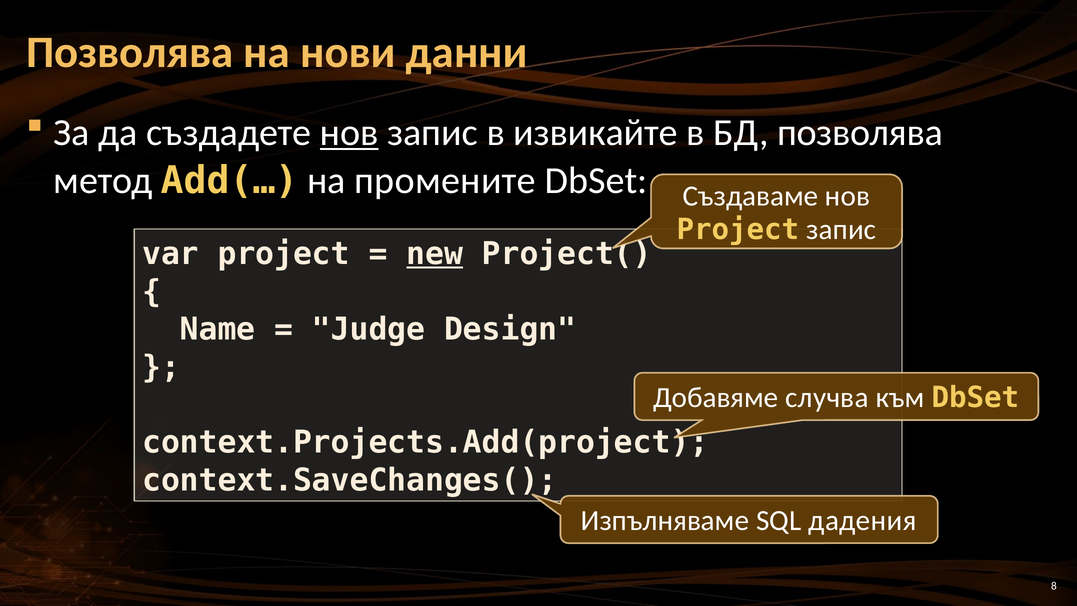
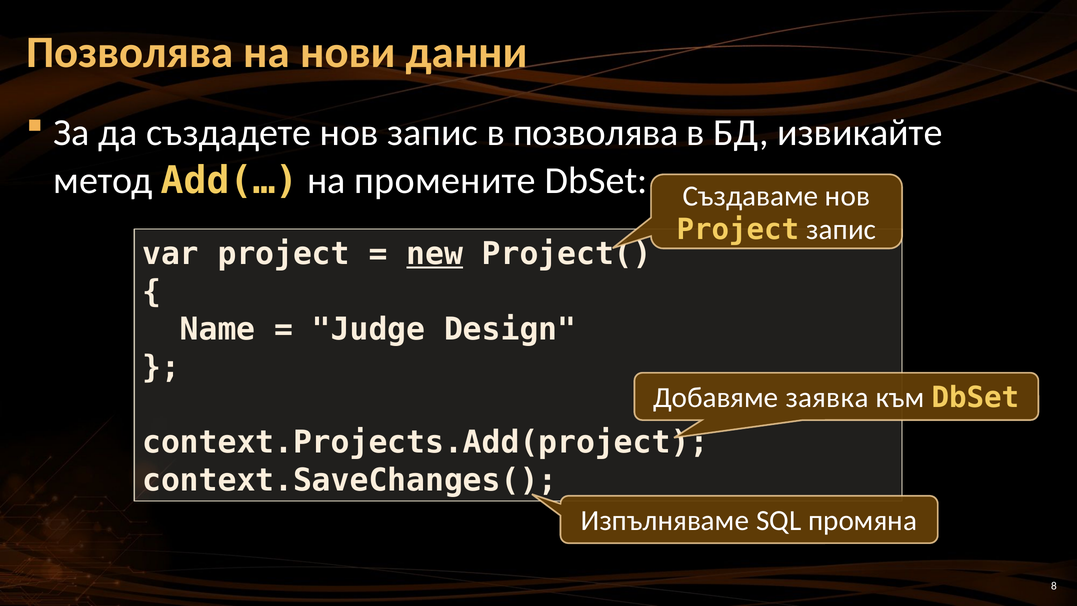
нов underline: present -> none (349, 133)
в извикайте: извикайте -> позволява (596, 133)
БД позволява: позволява -> извикайте (860, 133)
случва: случва -> заявка (827, 398)
дадения: дадения -> промяна (863, 521)
